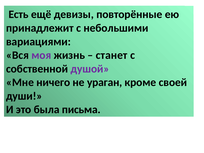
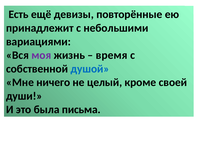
станет: станет -> время (112, 55)
душой colour: purple -> blue (90, 69)
ураган: ураган -> целый (105, 82)
